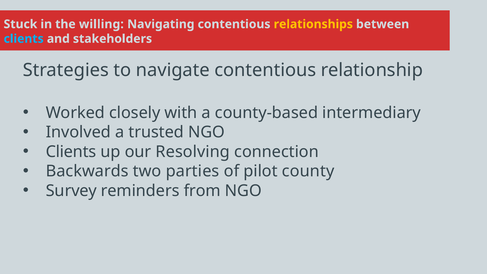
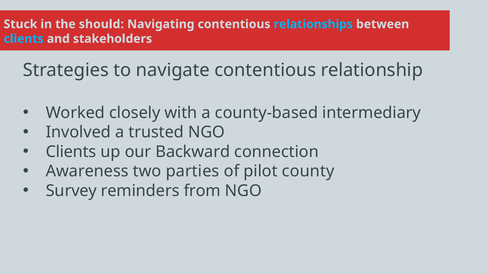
willing: willing -> should (101, 24)
relationships colour: yellow -> light blue (313, 24)
Resolving: Resolving -> Backward (193, 152)
Backwards: Backwards -> Awareness (87, 171)
